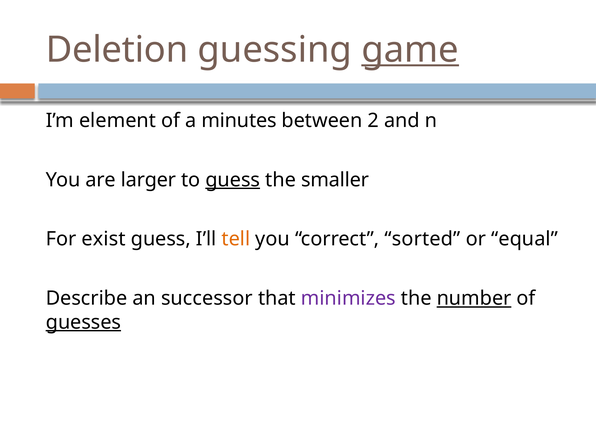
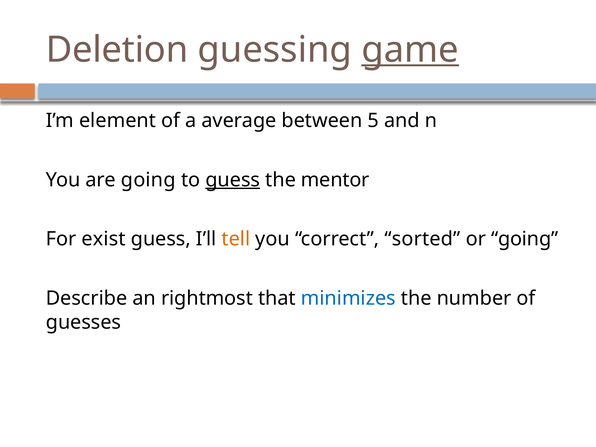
minutes: minutes -> average (239, 121)
2: 2 -> 5 (373, 121)
are larger: larger -> going (148, 180)
smaller: smaller -> mentor (335, 180)
or equal: equal -> going (525, 239)
successor: successor -> rightmost (207, 298)
minimizes colour: purple -> blue (348, 298)
number underline: present -> none (474, 298)
guesses underline: present -> none (83, 322)
